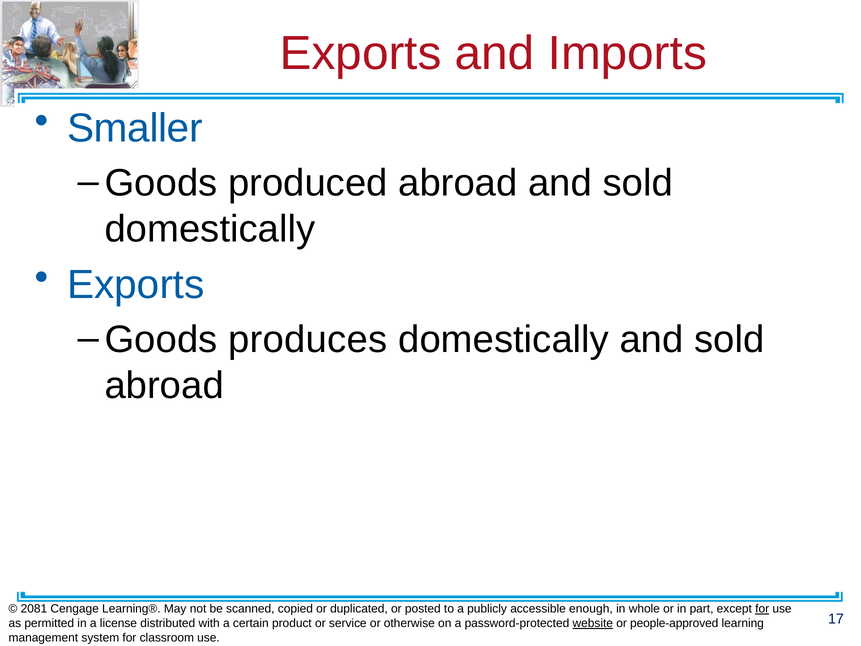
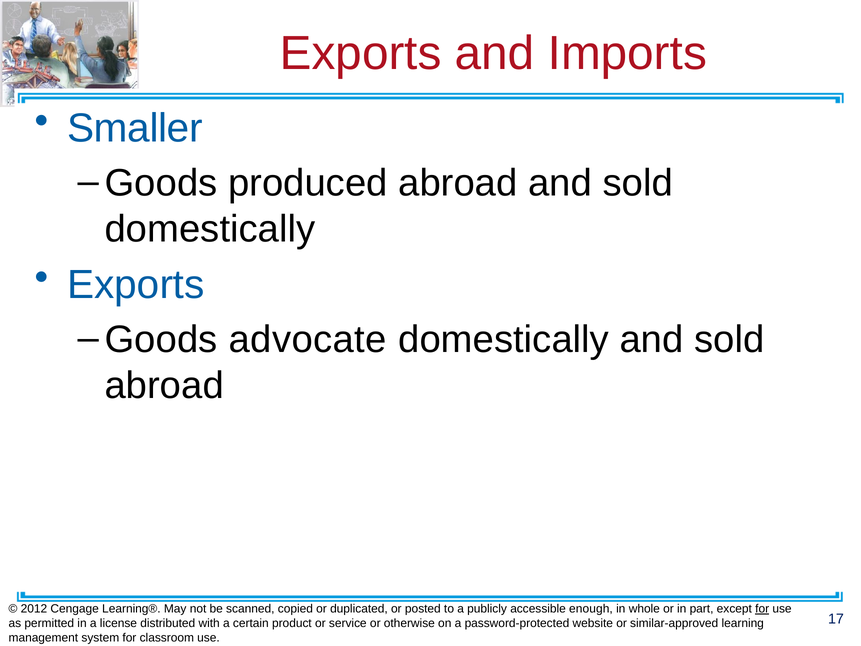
produces: produces -> advocate (308, 339)
2081: 2081 -> 2012 (34, 609)
website underline: present -> none (593, 623)
people-approved: people-approved -> similar-approved (674, 623)
